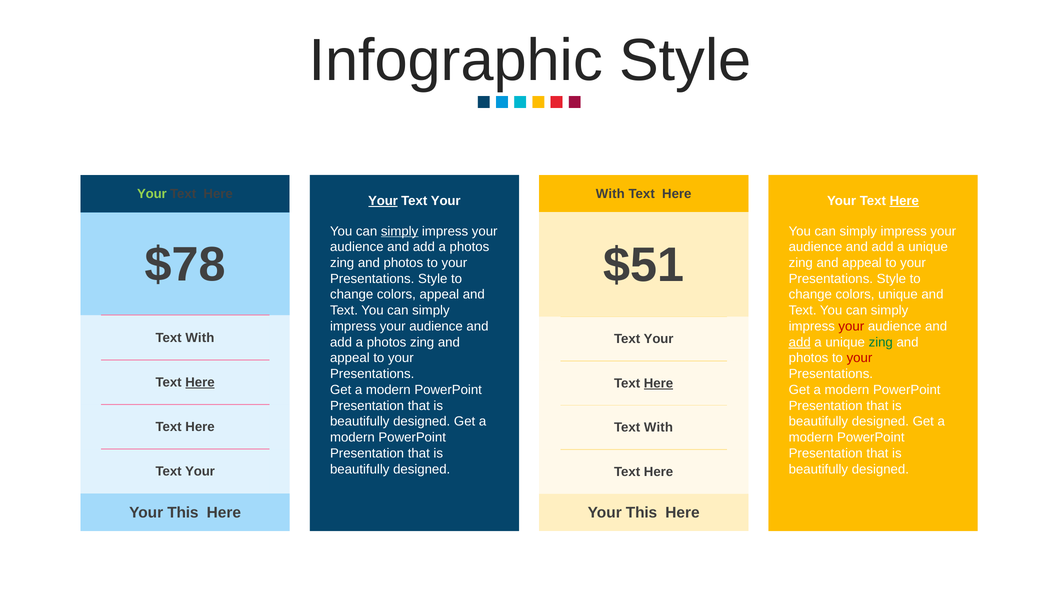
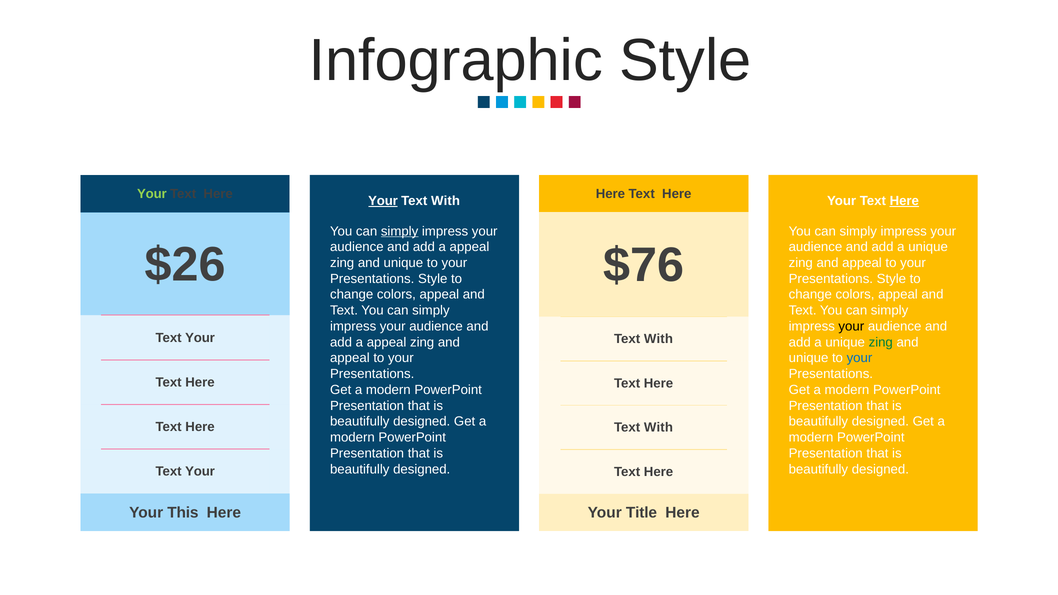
With: With -> Here (610, 194)
Your: Your -> With (446, 201)
photos: photos -> appeal (469, 247)
$78: $78 -> $26 (185, 265)
$51: $51 -> $76 (644, 265)
photos: photos -> unique (403, 263)
unique: unique -> appeal (898, 295)
your colour: red -> black (851, 326)
With: With -> Your (200, 338)
Your: Your -> With (658, 339)
photos: photos -> appeal (387, 342)
add underline: present -> none (800, 342)
photos: photos -> unique (809, 358)
your colour: red -> blue (859, 358)
Here underline: present -> none (200, 382)
Here underline: present -> none (659, 383)
This: This -> Title (641, 513)
